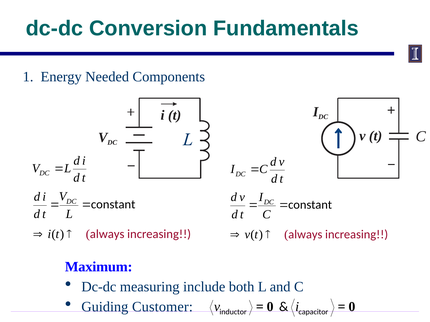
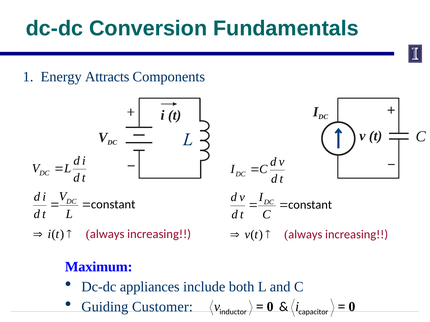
Needed: Needed -> Attracts (107, 77)
measuring: measuring -> appliances (150, 287)
